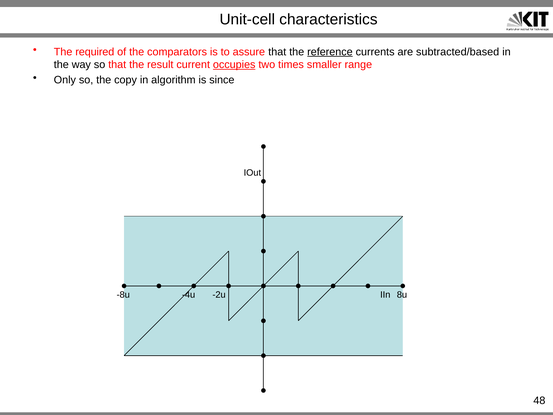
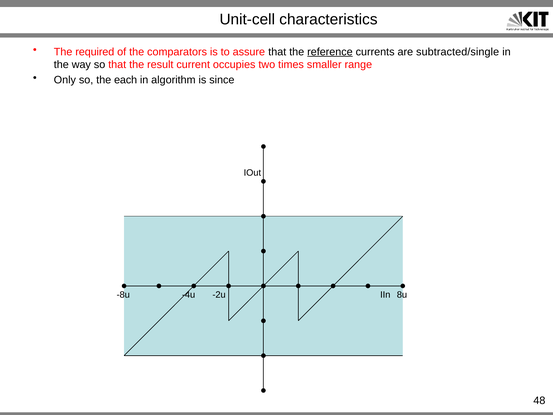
subtracted/based: subtracted/based -> subtracted/single (458, 52)
occupies underline: present -> none (234, 65)
copy: copy -> each (126, 80)
